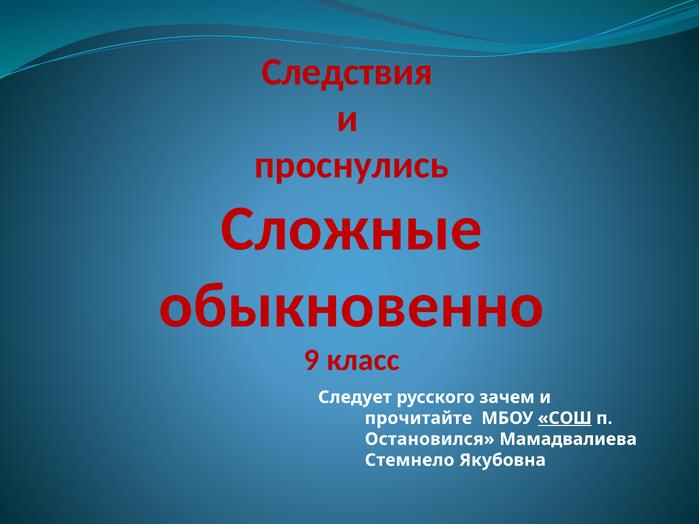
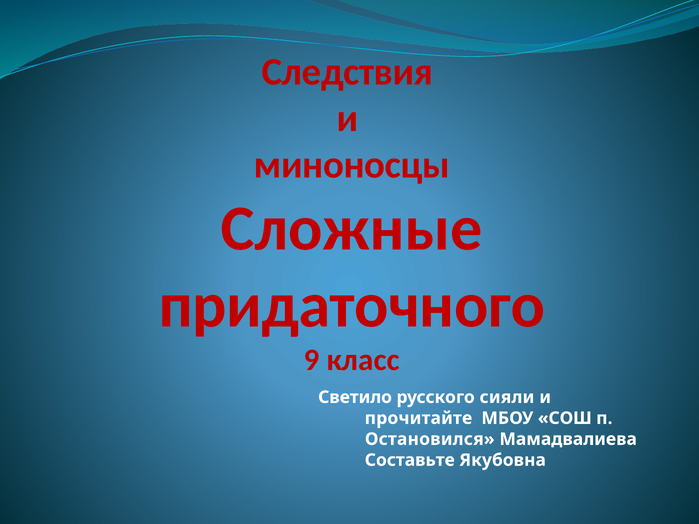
проснулись: проснулись -> миноносцы (352, 165)
обыкновенно: обыкновенно -> придаточного (352, 306)
Следует: Следует -> Светило (355, 397)
зачем: зачем -> сияли (507, 397)
СОШ underline: present -> none (565, 418)
Стемнело: Стемнело -> Составьте (410, 460)
